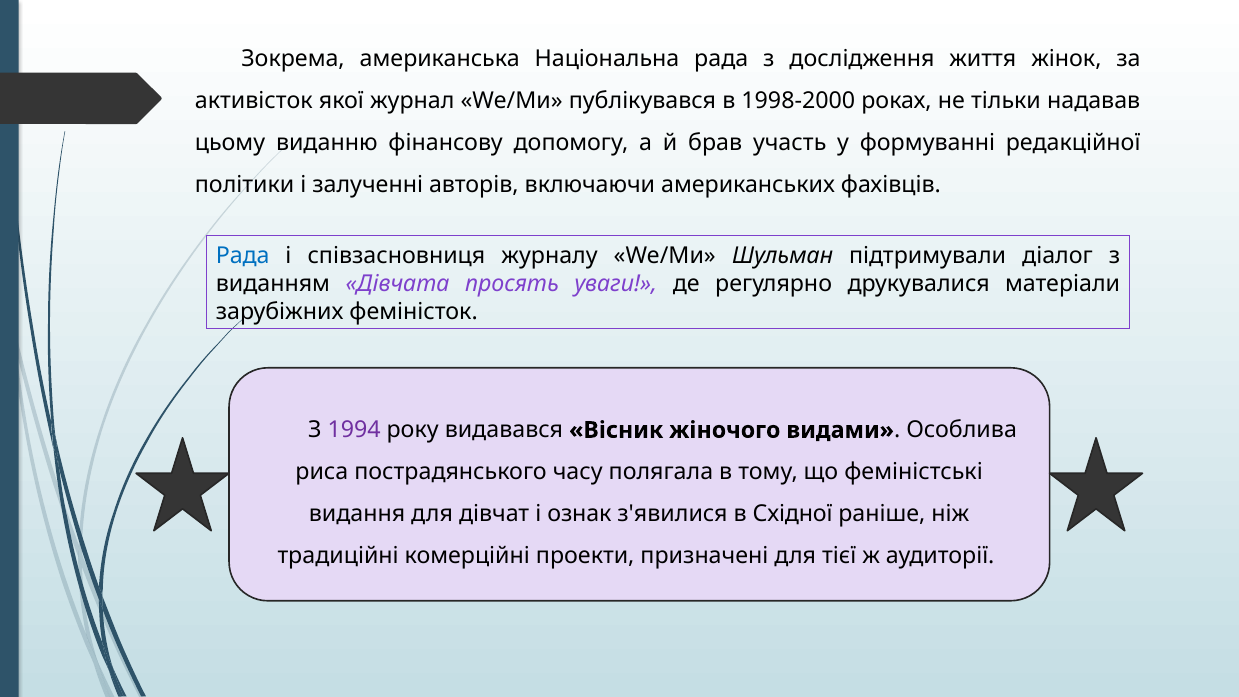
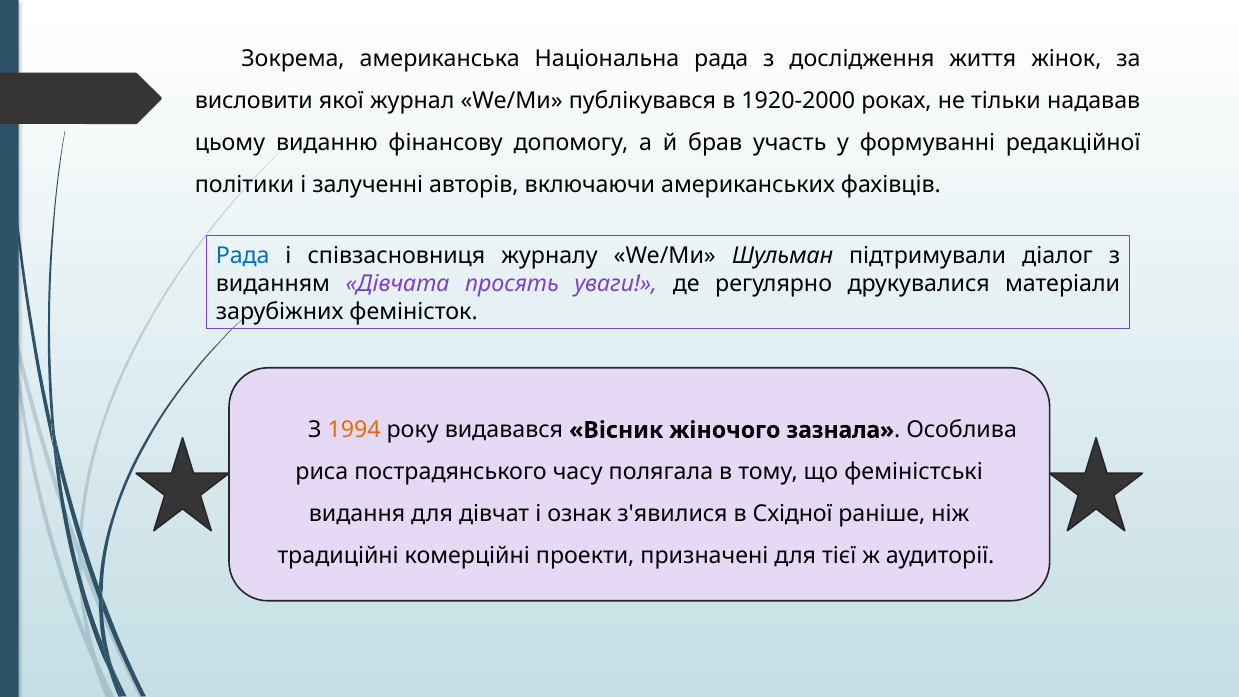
активісток: активісток -> висловити (254, 101)
1998-2000: 1998-2000 -> 1920-2000 (798, 101)
1994 colour: purple -> orange (354, 430)
видами: видами -> зазнала (840, 430)
